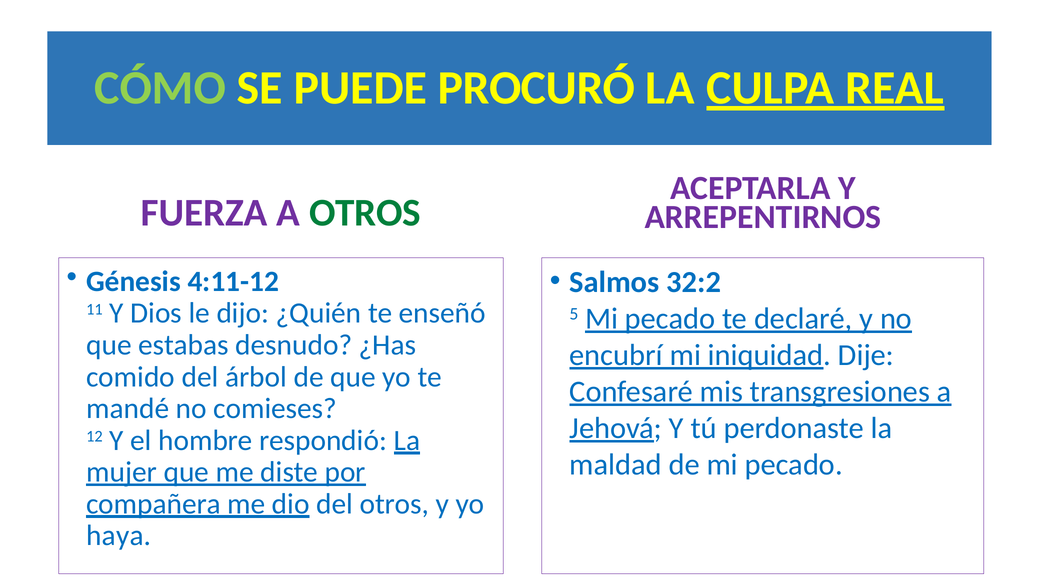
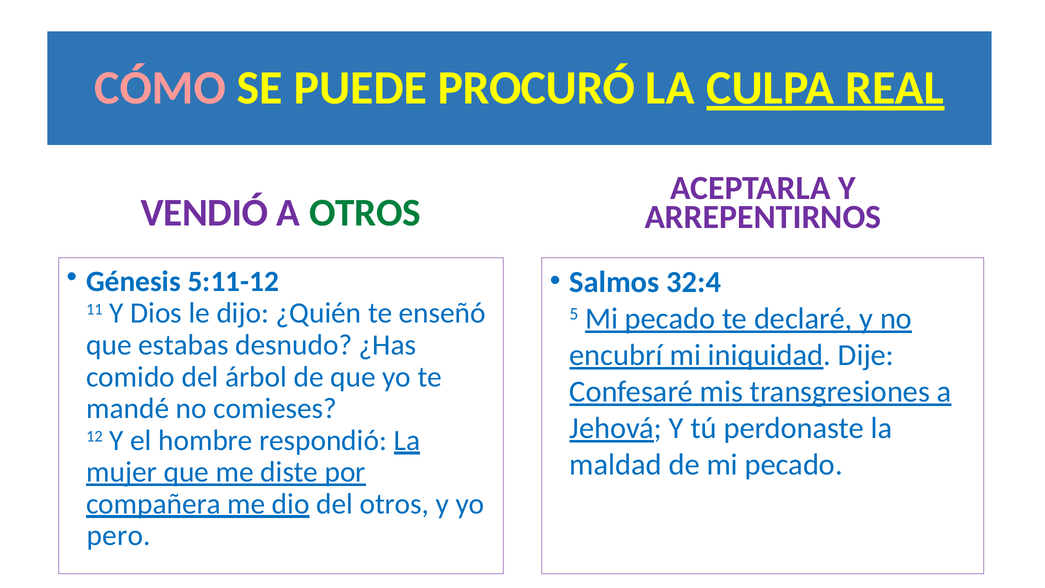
CÓMO colour: light green -> pink (160, 88)
FUERZA: FUERZA -> VENDIÓ (204, 213)
4:11-12: 4:11-12 -> 5:11-12 (233, 281)
32:2: 32:2 -> 32:4 (694, 282)
haya: haya -> pero (119, 536)
